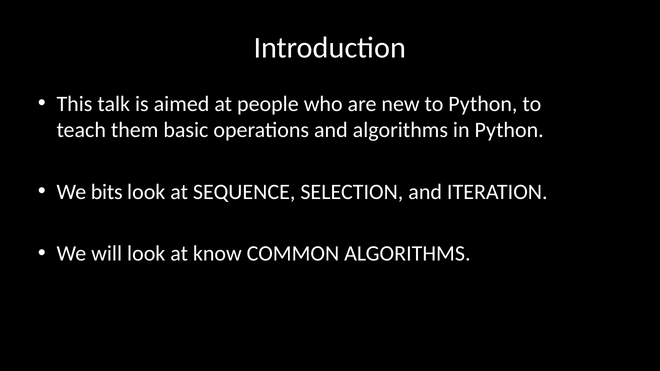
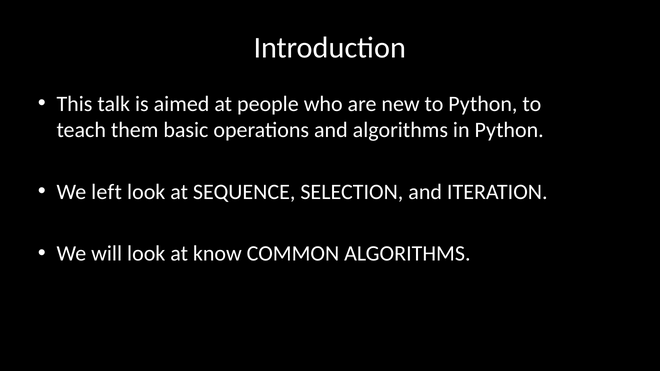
bits: bits -> left (107, 192)
